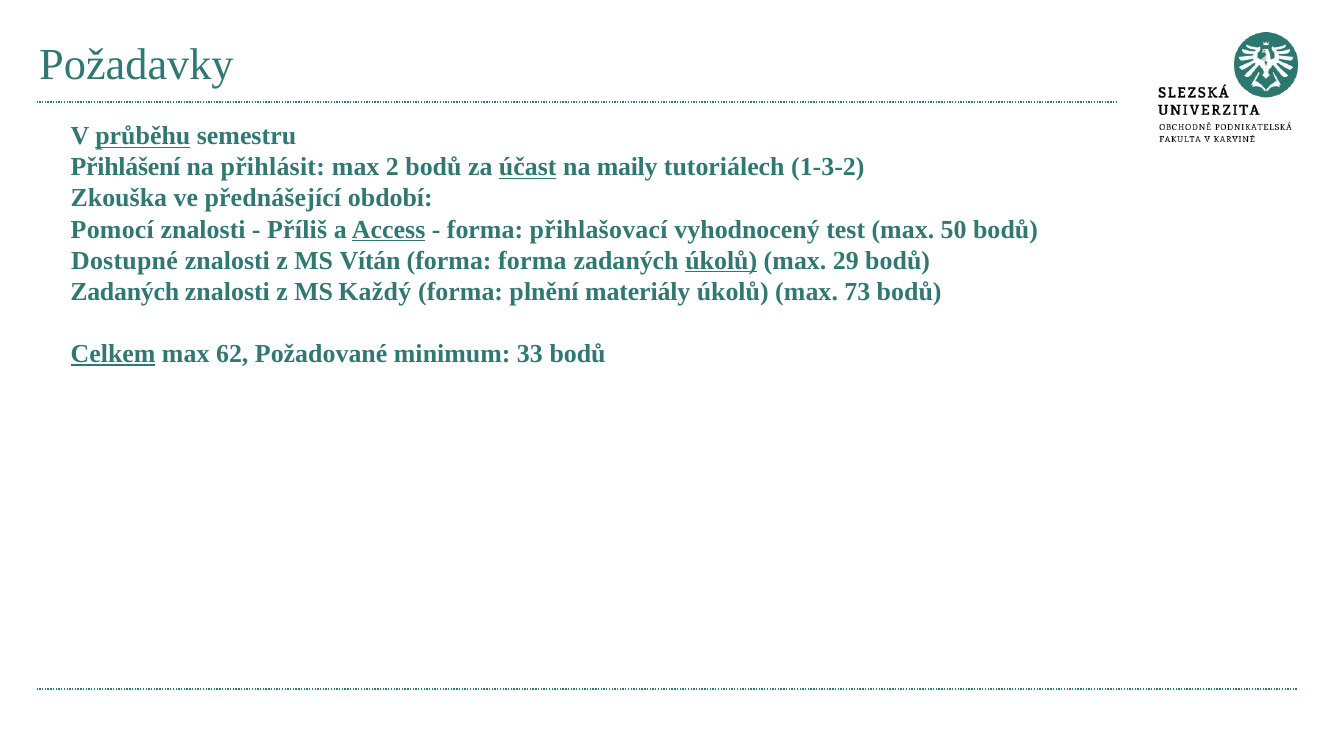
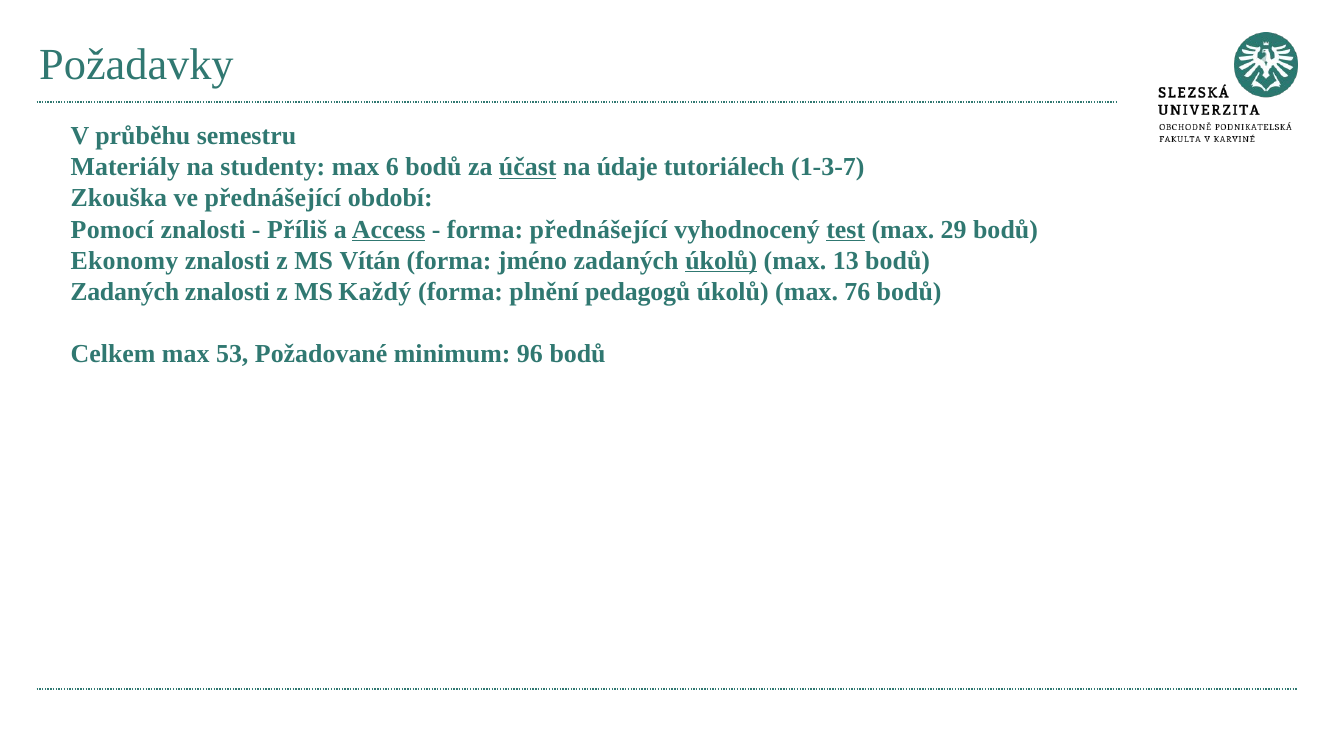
průběhu underline: present -> none (143, 136)
Přihlášení: Přihlášení -> Materiály (125, 167)
přihlásit: přihlásit -> studenty (273, 167)
2: 2 -> 6 (392, 167)
maily: maily -> údaje (627, 167)
1-3-2: 1-3-2 -> 1-3-7 (828, 167)
forma přihlašovací: přihlašovací -> přednášející (599, 229)
test underline: none -> present (846, 229)
50: 50 -> 29 (954, 229)
Dostupné: Dostupné -> Ekonomy (124, 260)
forma forma: forma -> jméno (532, 260)
29: 29 -> 13 (846, 260)
materiály: materiály -> pedagogů (638, 292)
73: 73 -> 76 (857, 292)
Celkem underline: present -> none (113, 354)
62: 62 -> 53 (232, 354)
33: 33 -> 96 (530, 354)
